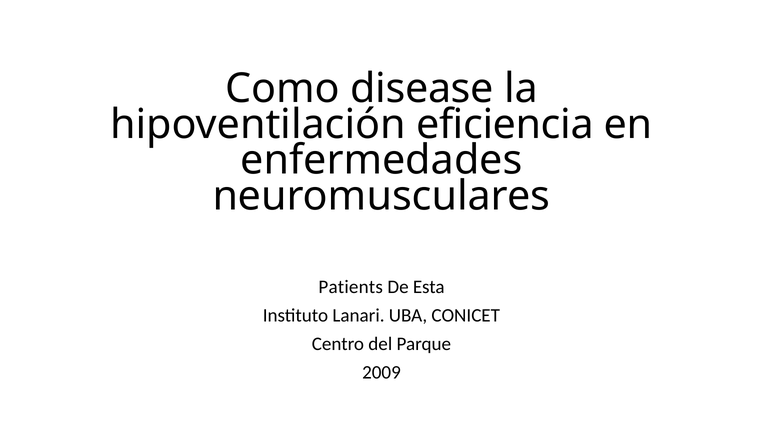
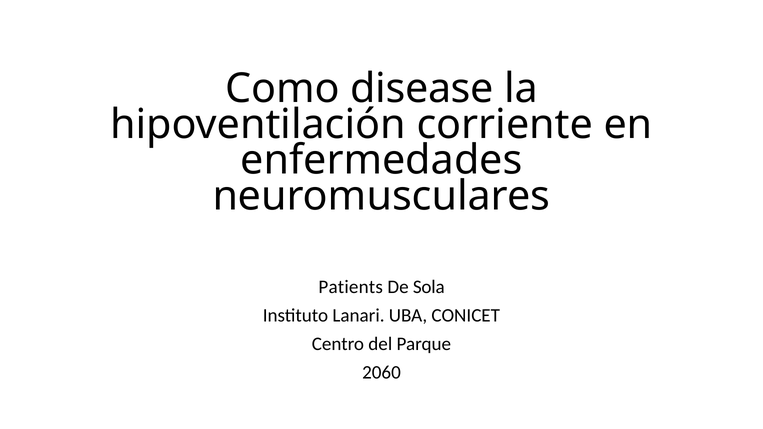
eficiencia: eficiencia -> corriente (505, 125)
Esta: Esta -> Sola (429, 287)
2009: 2009 -> 2060 (381, 372)
